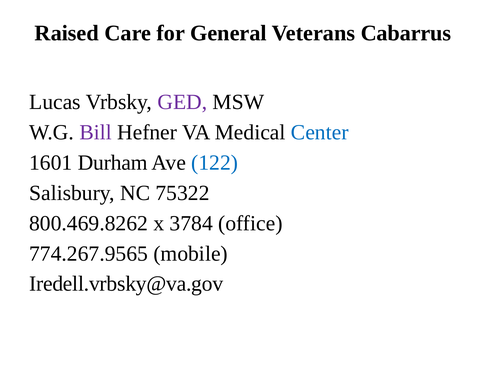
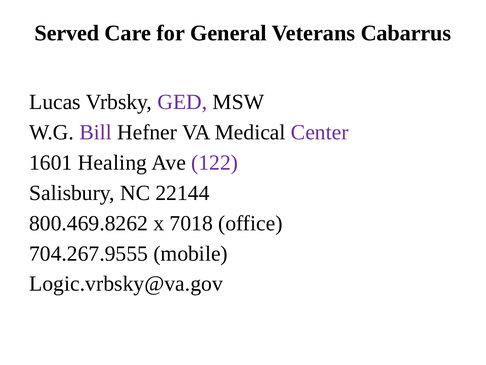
Raised: Raised -> Served (67, 33)
Center colour: blue -> purple (320, 132)
Durham: Durham -> Healing (112, 162)
122 colour: blue -> purple (215, 162)
75322: 75322 -> 22144 (183, 193)
3784: 3784 -> 7018 (191, 223)
774.267.9565: 774.267.9565 -> 704.267.9555 (89, 253)
Iredell.vrbsky@va.gov: Iredell.vrbsky@va.gov -> Logic.vrbsky@va.gov (126, 283)
